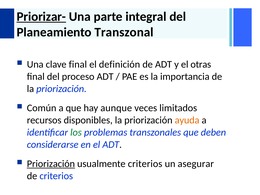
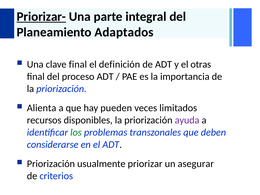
Transzonal: Transzonal -> Adaptados (124, 32)
Común: Común -> Alienta (42, 108)
aunque: aunque -> pueden (116, 108)
ayuda colour: orange -> purple (187, 120)
Priorización underline: present -> none (51, 164)
usualmente criterios: criterios -> priorizar (145, 164)
